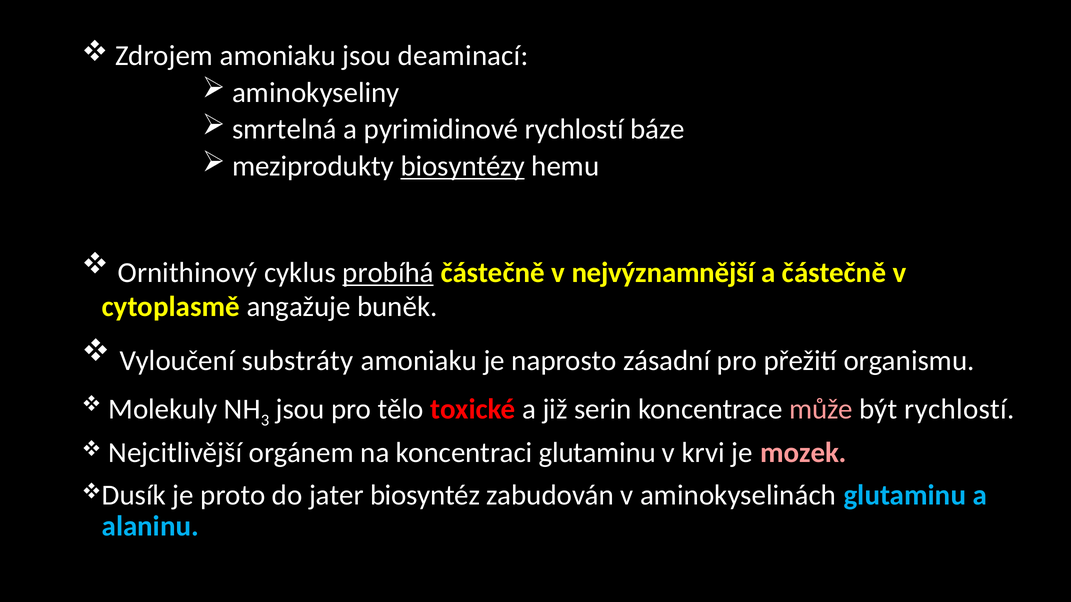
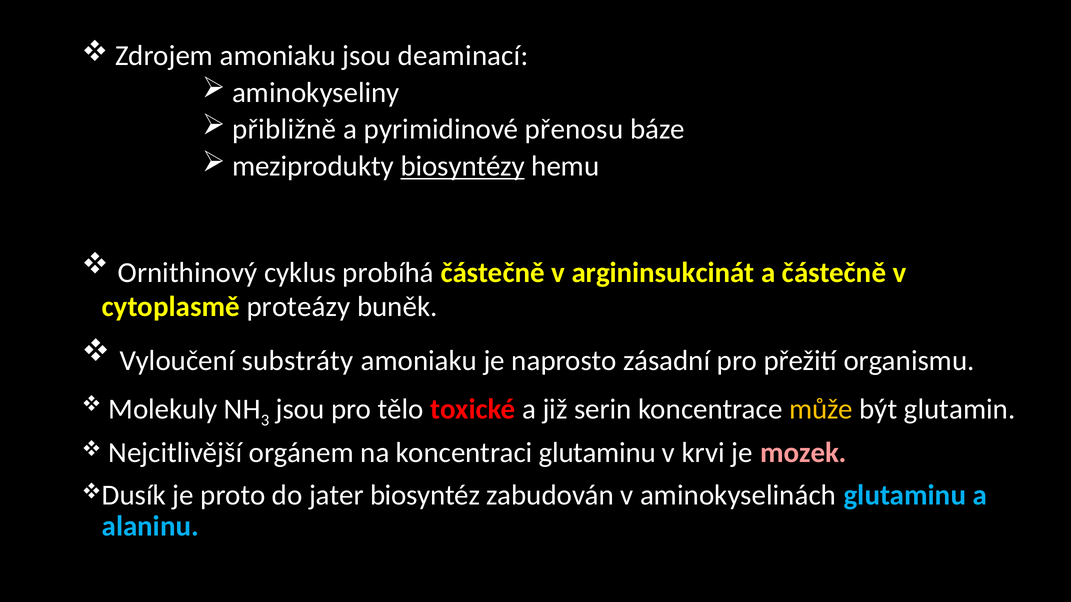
smrtelná: smrtelná -> přibližně (284, 129)
pyrimidinové rychlostí: rychlostí -> přenosu (574, 129)
probíhá underline: present -> none (388, 273)
nejvýznamnější: nejvýznamnější -> argininsukcinát (663, 273)
angažuje: angažuje -> proteázy (298, 307)
může colour: pink -> yellow (821, 410)
být rychlostí: rychlostí -> glutamin (960, 410)
